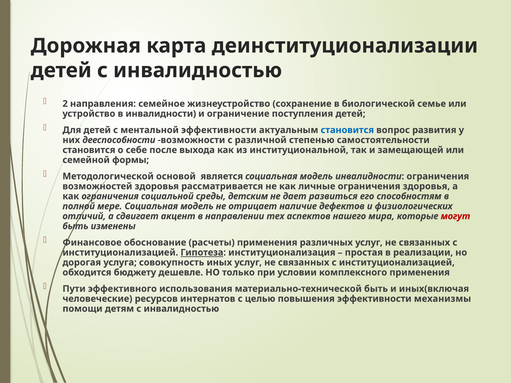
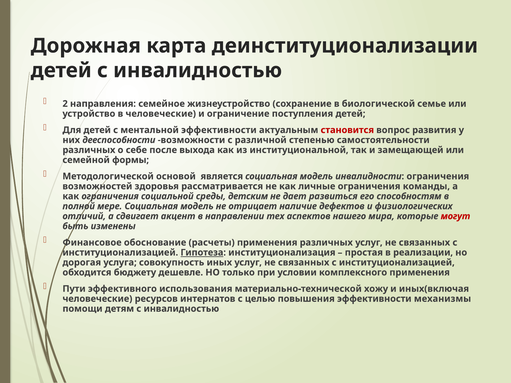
в инвалидности: инвалидности -> человеческие (161, 114)
становится colour: blue -> red (347, 130)
становится: становится -> различных (89, 150)
ограничения здоровья: здоровья -> команды (426, 186)
материально-технической быть: быть -> хожу (376, 289)
